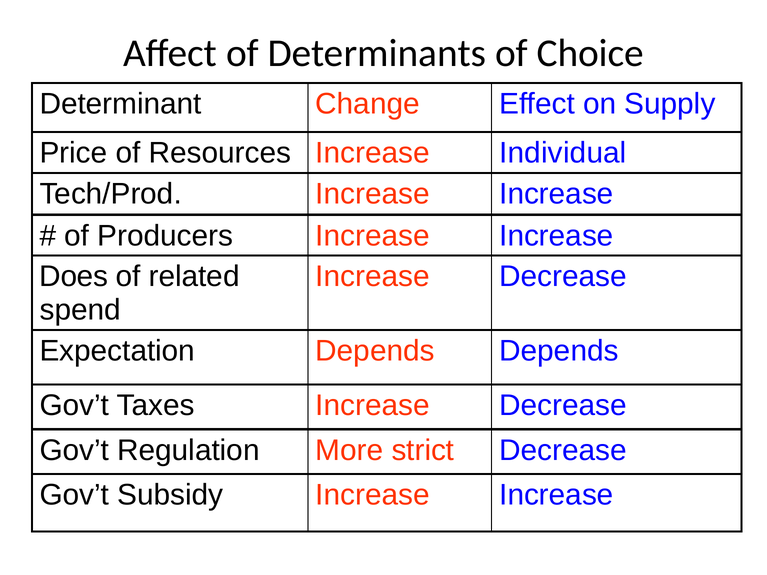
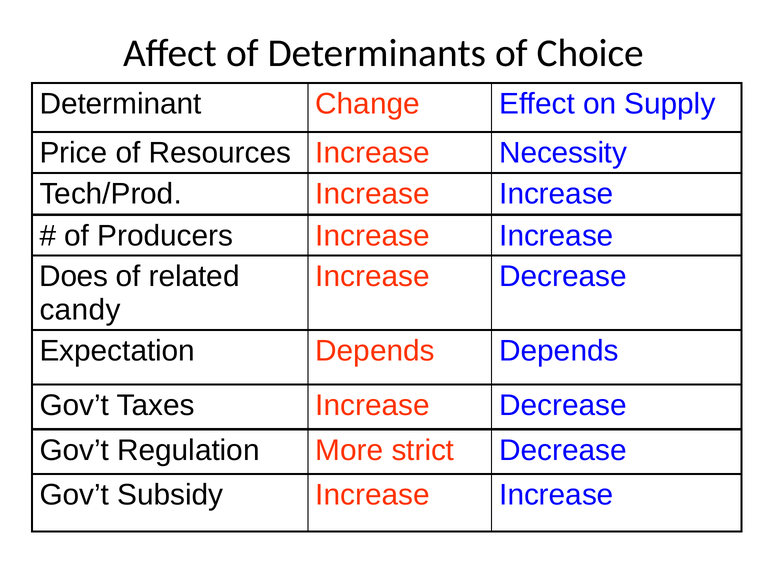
Individual: Individual -> Necessity (563, 153)
spend: spend -> candy (80, 310)
